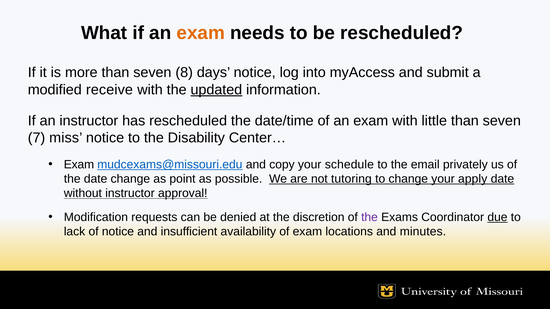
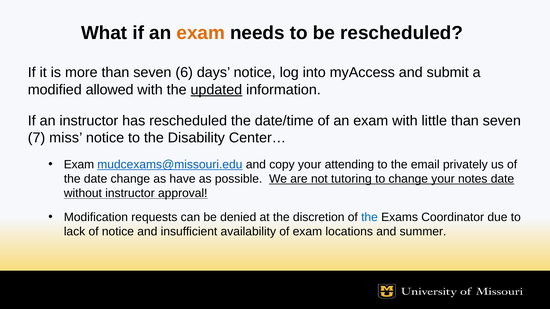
8: 8 -> 6 (184, 73)
receive: receive -> allowed (110, 90)
schedule: schedule -> attending (349, 165)
point: point -> have (183, 179)
apply: apply -> notes (473, 179)
the colour: purple -> blue (370, 218)
due underline: present -> none (497, 218)
minutes: minutes -> summer (423, 232)
